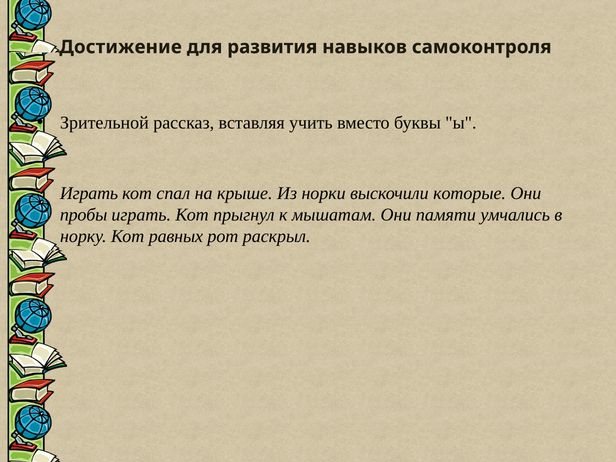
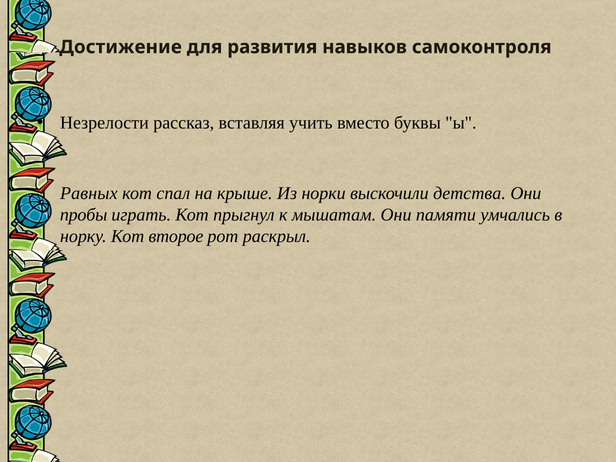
Зрительной: Зрительной -> Незрелости (104, 123)
Играть: Играть -> Равных (89, 193)
которые: которые -> детства (470, 193)
равных: равных -> второе (176, 236)
